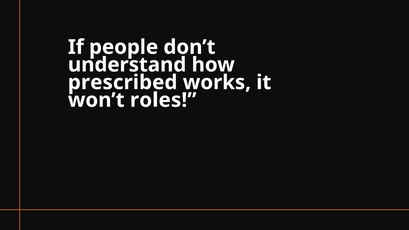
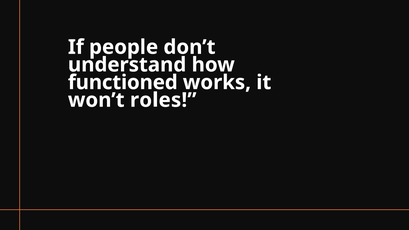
prescribed: prescribed -> functioned (123, 82)
